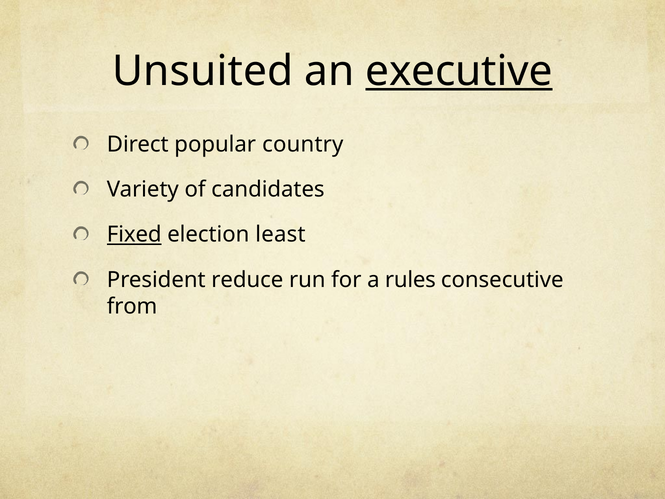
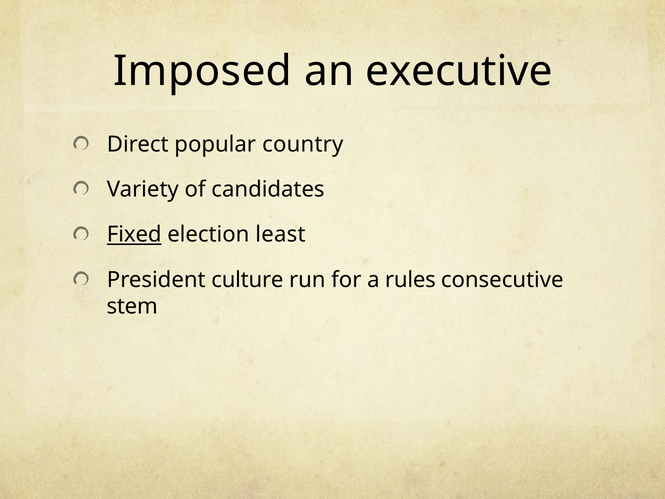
Unsuited: Unsuited -> Imposed (203, 71)
executive underline: present -> none (459, 71)
reduce: reduce -> culture (247, 280)
from: from -> stem (132, 306)
